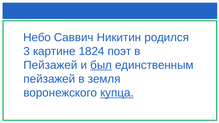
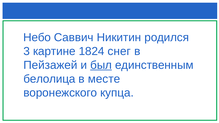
поэт: поэт -> снег (119, 51)
пейзажей: пейзажей -> белолица (49, 79)
земля: земля -> месте (104, 79)
купца underline: present -> none (117, 93)
